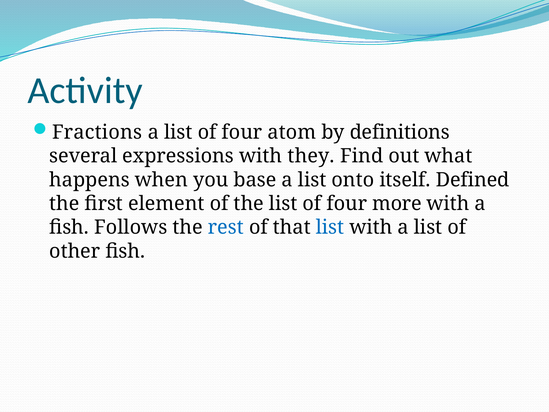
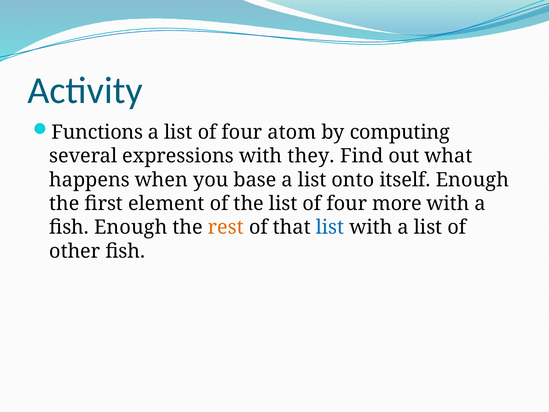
Fractions: Fractions -> Functions (97, 132)
definitions: definitions -> computing (400, 132)
itself Defined: Defined -> Enough (472, 180)
fish Follows: Follows -> Enough (131, 227)
rest colour: blue -> orange (226, 227)
